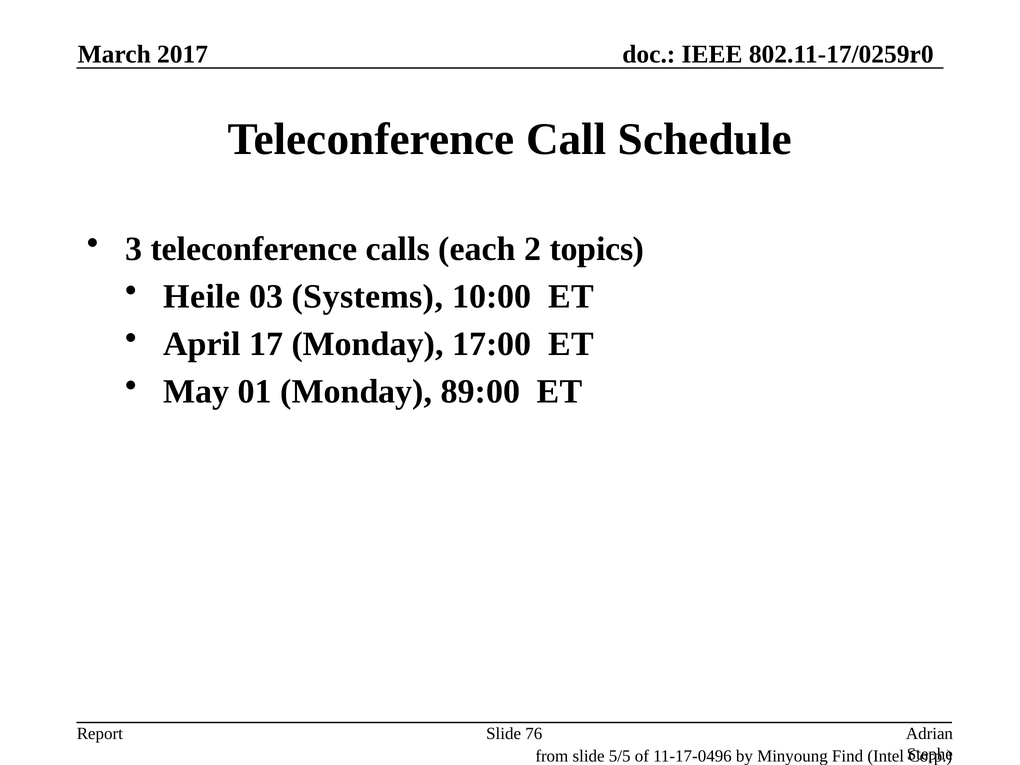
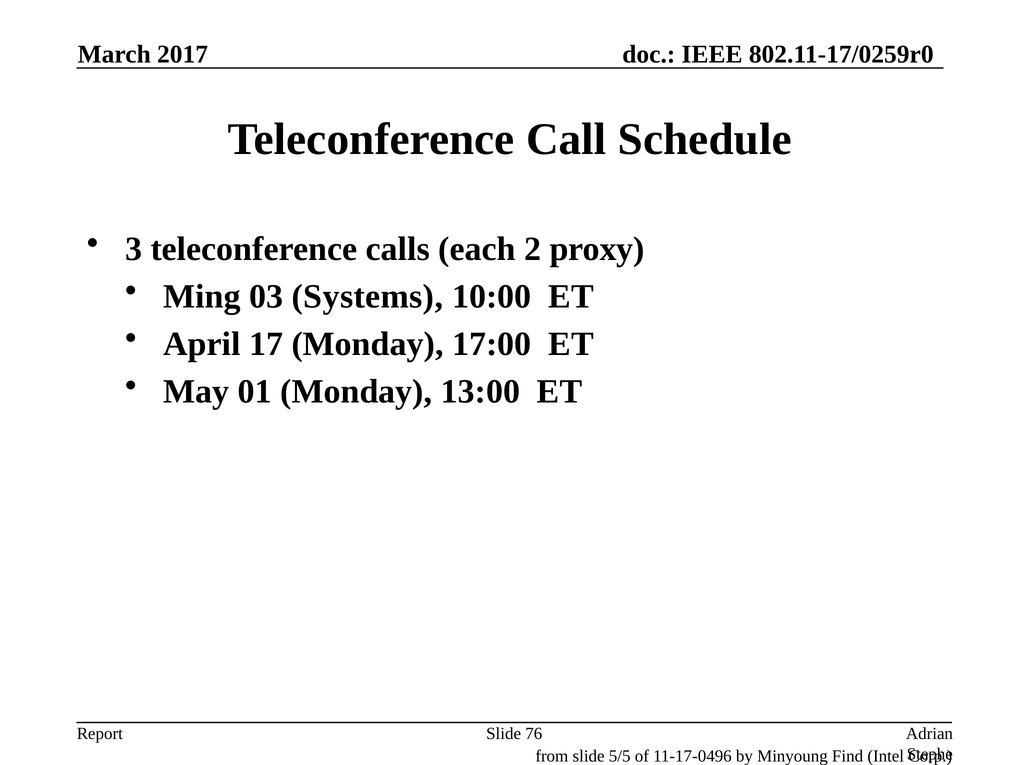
topics: topics -> proxy (597, 249)
Heile: Heile -> Ming (202, 297)
89:00: 89:00 -> 13:00 (480, 392)
